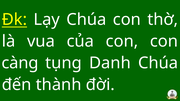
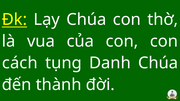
càng: càng -> cách (20, 63)
